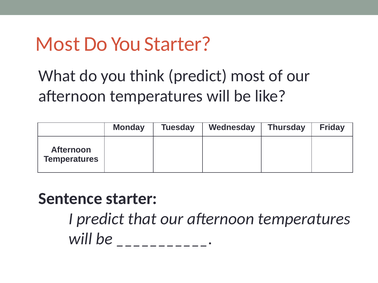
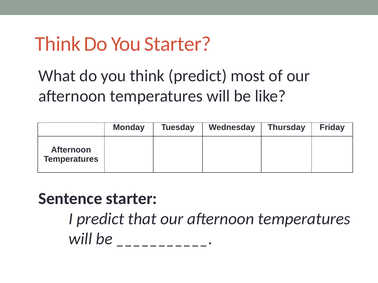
Most: Most -> Think (58, 44)
